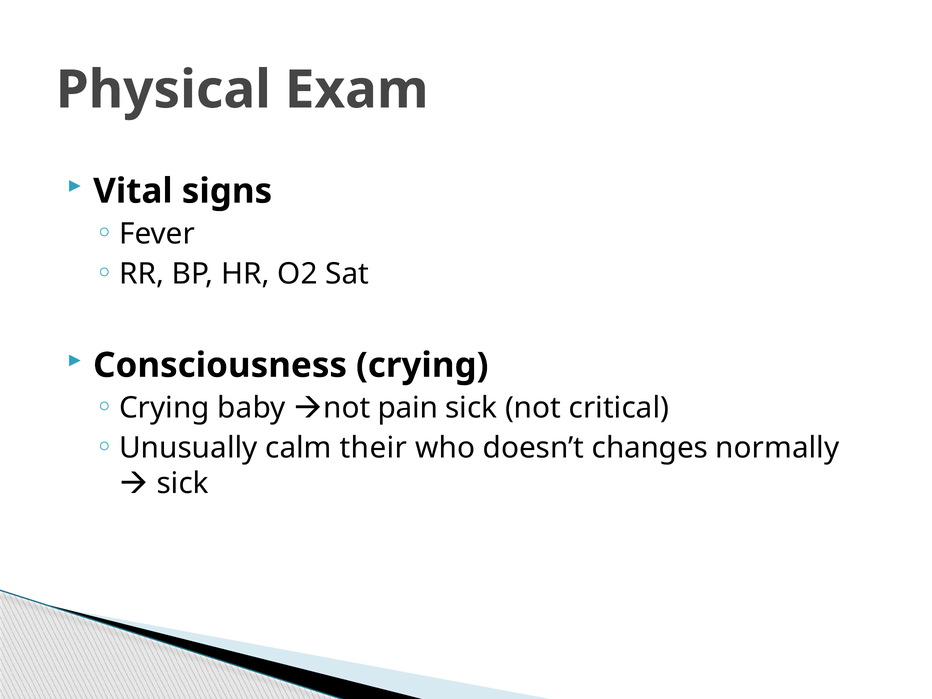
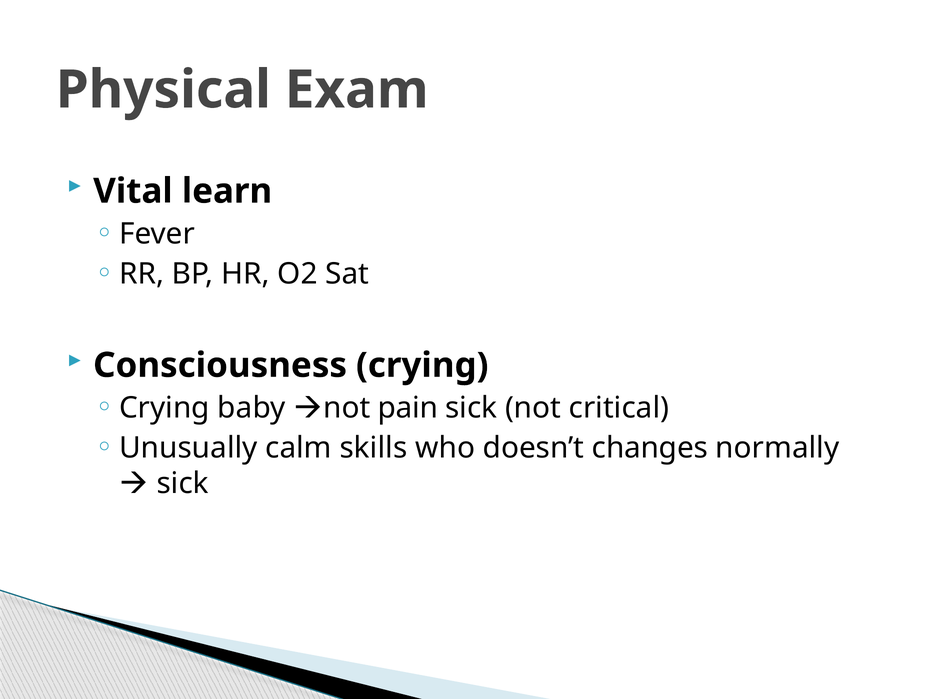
signs: signs -> learn (227, 191)
their: their -> skills (373, 448)
